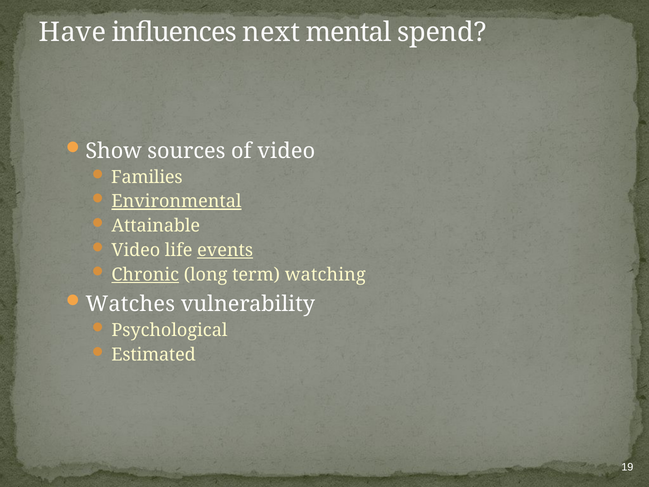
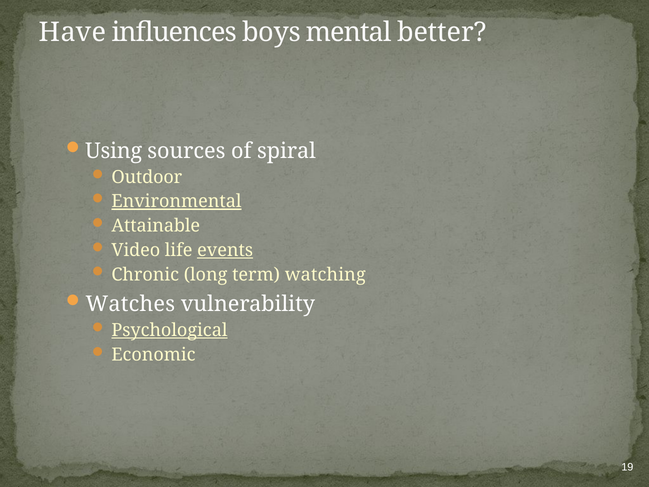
next: next -> boys (271, 32)
spend: spend -> better (442, 32)
Show: Show -> Using (114, 151)
of video: video -> spiral (286, 151)
Families: Families -> Outdoor (147, 177)
Chronic underline: present -> none (145, 274)
Psychological underline: none -> present (169, 330)
Estimated: Estimated -> Economic (153, 355)
